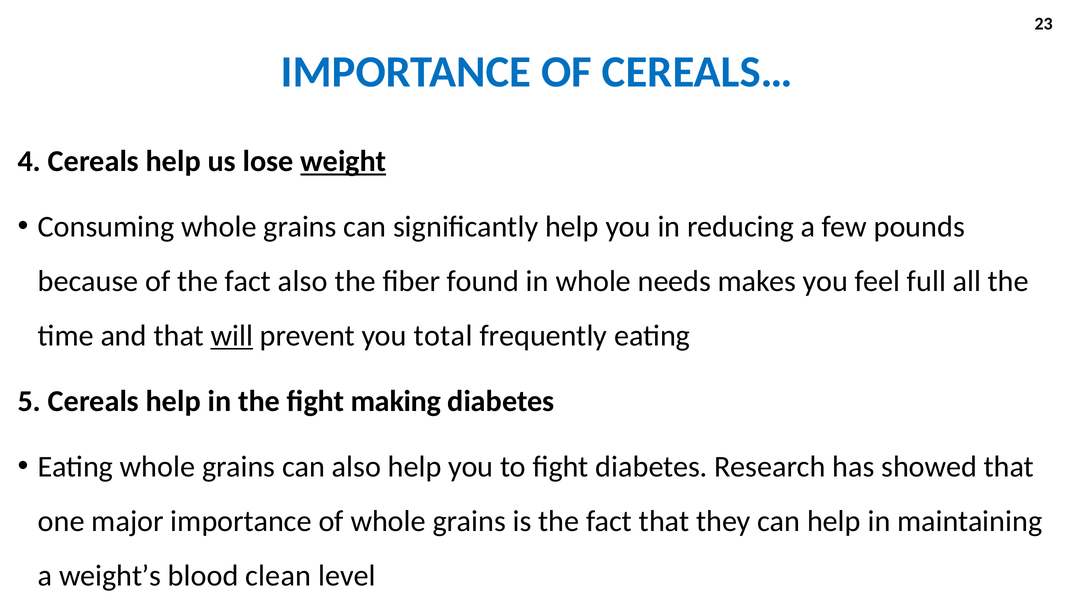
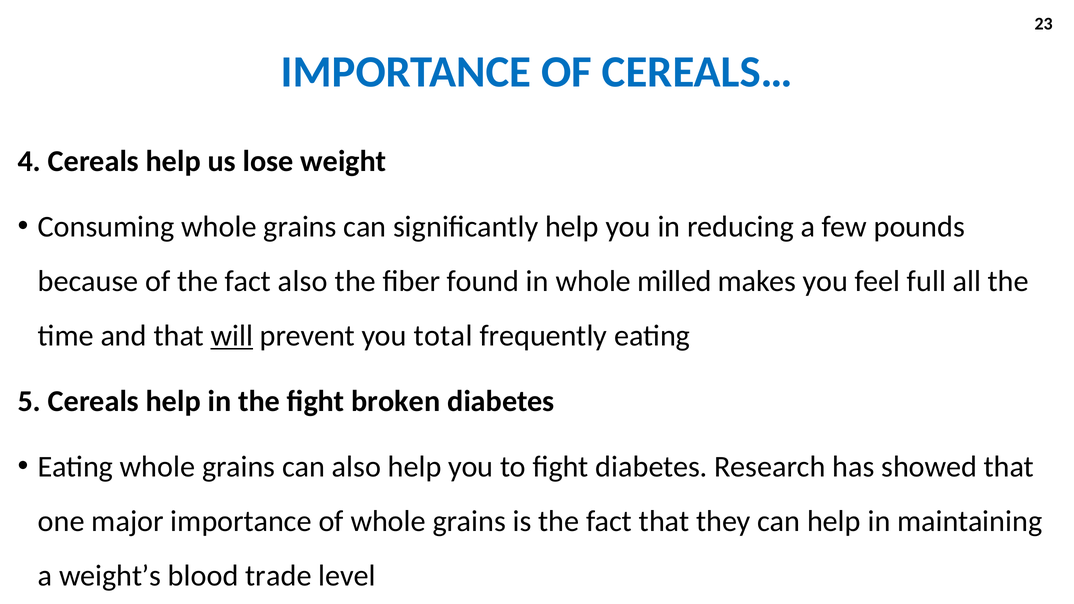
weight underline: present -> none (343, 161)
needs: needs -> milled (675, 282)
making: making -> broken (396, 402)
clean: clean -> trade (278, 576)
